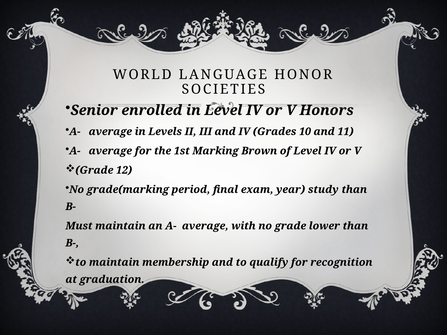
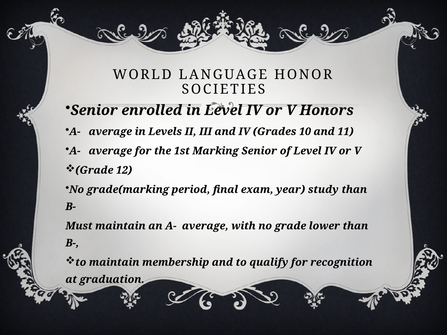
Marking Brown: Brown -> Senior (259, 151)
